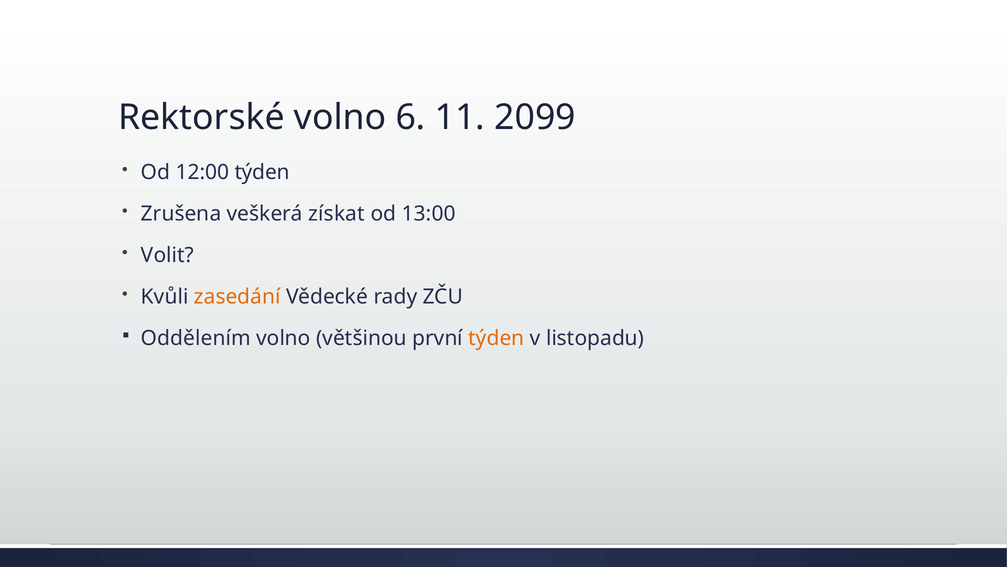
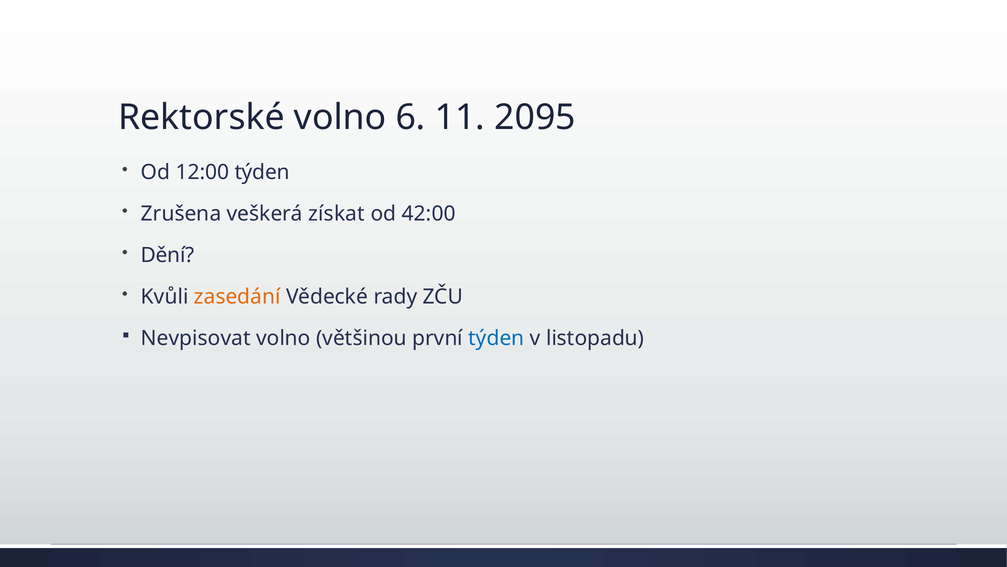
2099: 2099 -> 2095 (535, 117)
13:00: 13:00 -> 42:00 (429, 214)
Volit: Volit -> Dění (167, 255)
Oddělením: Oddělením -> Nevpisovat (196, 338)
týden colour: orange -> blue (496, 338)
